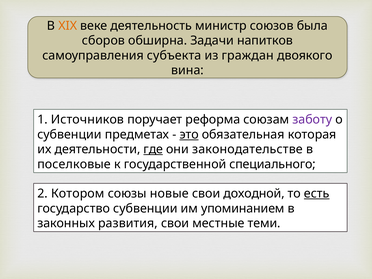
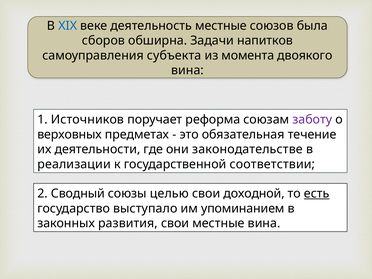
XIX colour: orange -> blue (68, 26)
деятельность министр: министр -> местные (221, 26)
граждан: граждан -> момента (248, 55)
субвенции: субвенции -> верховных (70, 134)
это underline: present -> none (189, 134)
которая: которая -> течение (312, 134)
где underline: present -> none (153, 149)
поселковые: поселковые -> реализации (74, 164)
специального: специального -> соответствии (272, 164)
Котором: Котором -> Сводный (78, 194)
новые: новые -> целью (169, 194)
государство субвенции: субвенции -> выступало (145, 208)
местные теми: теми -> вина (264, 223)
